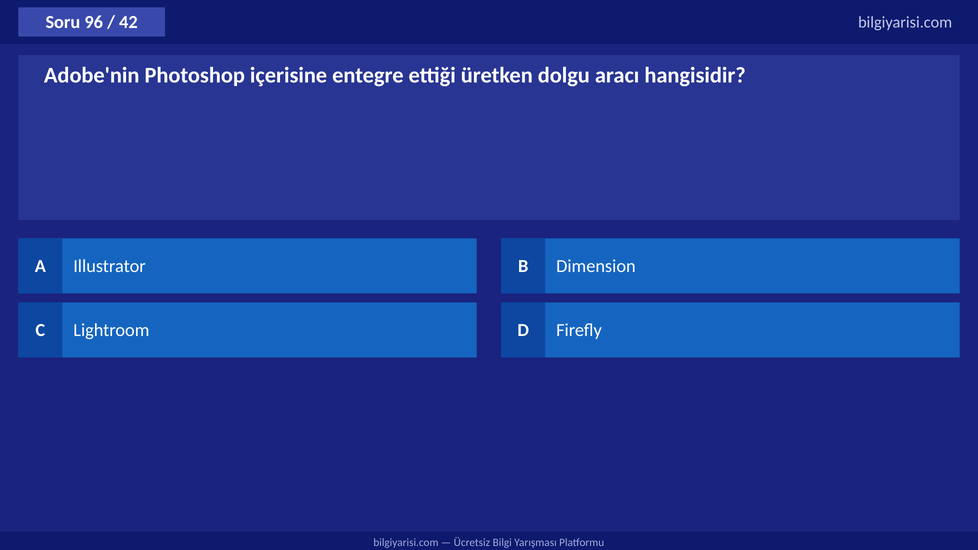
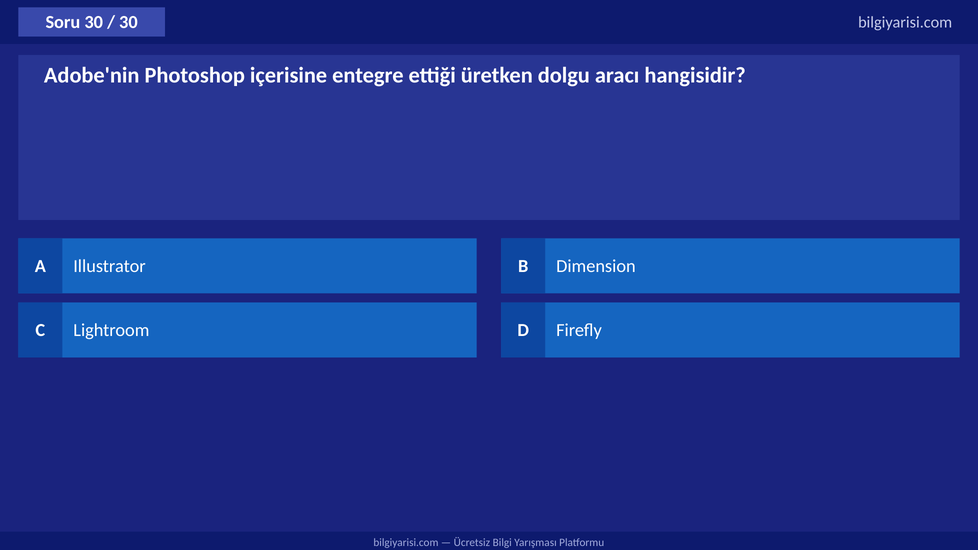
Soru 96: 96 -> 30 (94, 22)
42: 42 -> 30 (128, 22)
